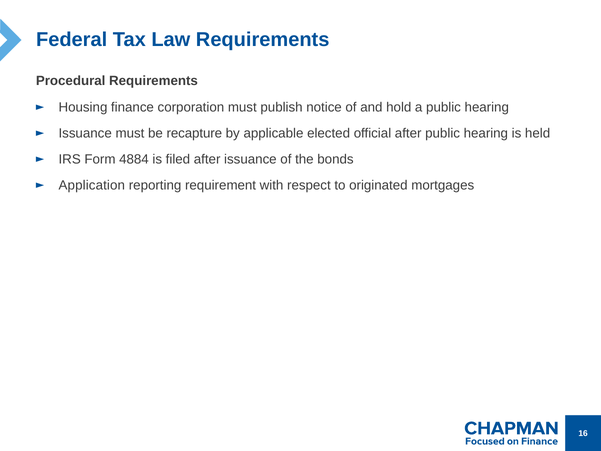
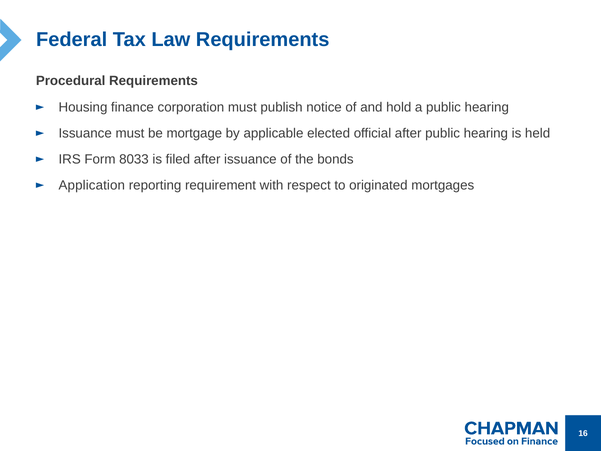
recapture: recapture -> mortgage (194, 133)
4884: 4884 -> 8033 (134, 159)
